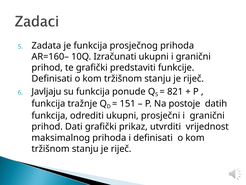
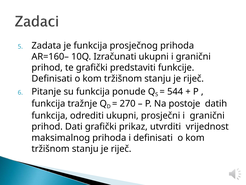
Javljaju: Javljaju -> Pitanje (46, 91)
821: 821 -> 544 (175, 91)
151: 151 -> 270 (128, 103)
